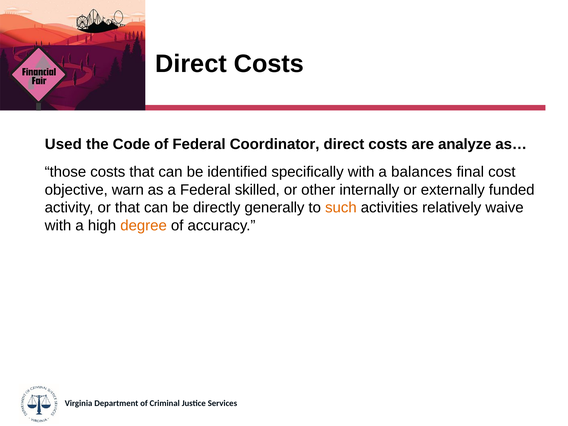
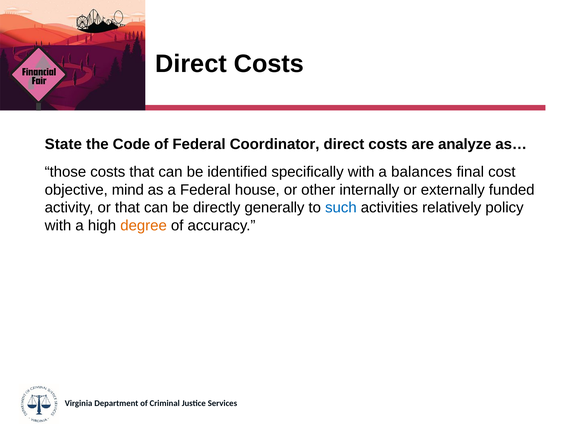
Used: Used -> State (63, 144)
warn: warn -> mind (128, 190)
skilled: skilled -> house (257, 190)
such colour: orange -> blue (341, 208)
waive: waive -> policy (504, 208)
